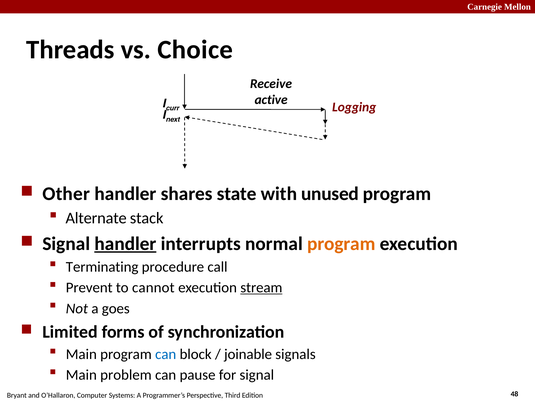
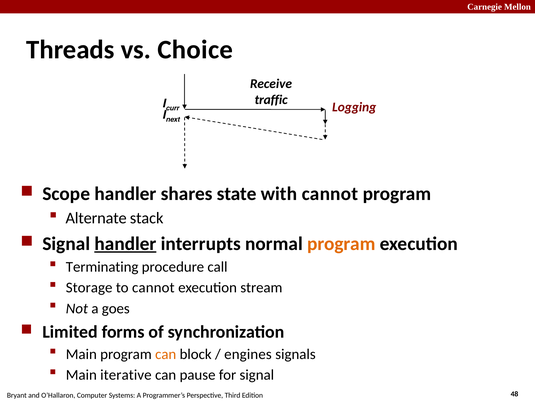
active: active -> traffic (271, 100)
Other: Other -> Scope (66, 194)
with unused: unused -> cannot (330, 194)
Prevent: Prevent -> Storage (89, 288)
stream underline: present -> none (261, 288)
can colour: blue -> orange (166, 354)
joinable: joinable -> engines (248, 354)
problem: problem -> iterative (126, 375)
